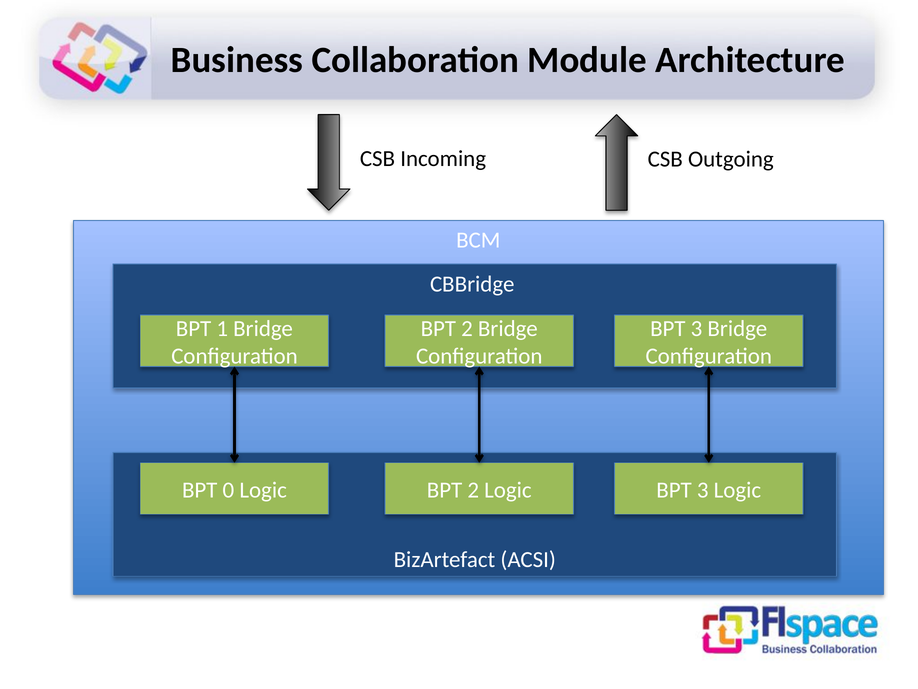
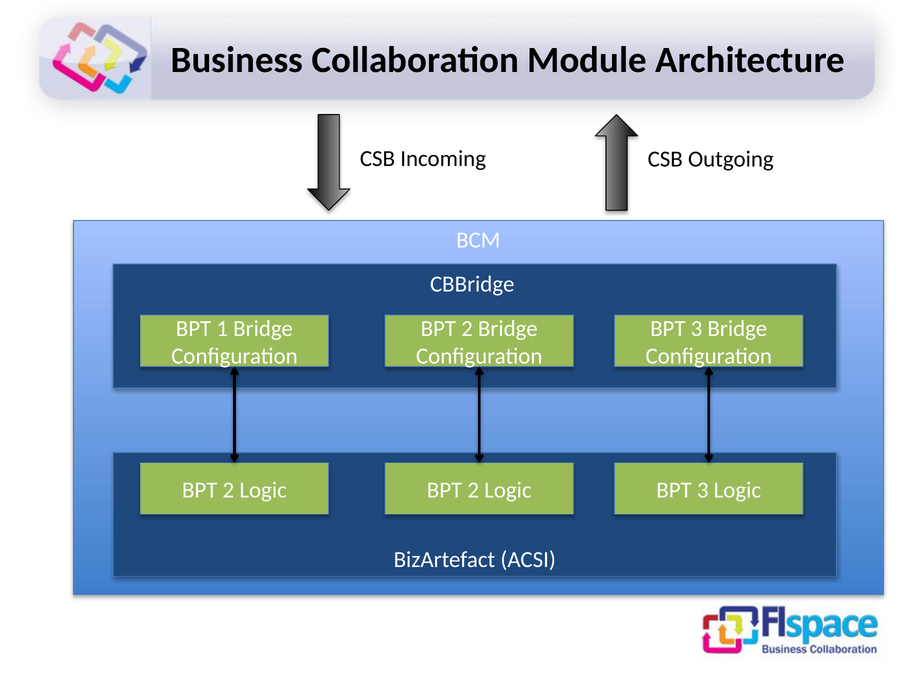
0: 0 -> 2 (228, 490)
